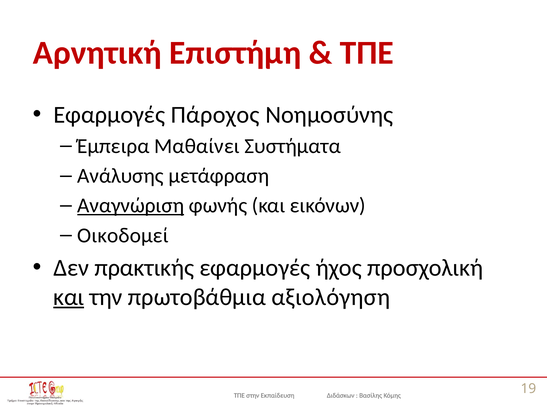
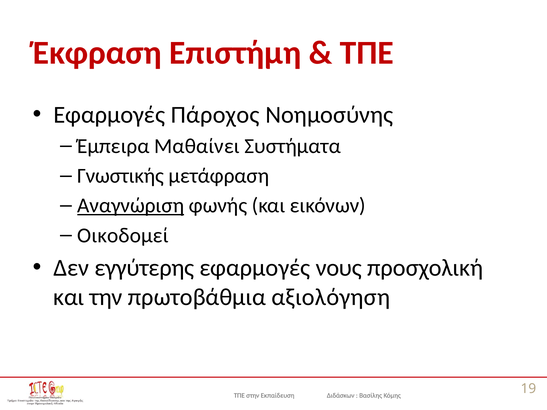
Αρνητική: Αρνητική -> Έκφραση (97, 53)
Ανάλυσης: Ανάλυσης -> Γνωστικής (121, 176)
πρακτικής: πρακτικής -> εγγύτερης (144, 268)
ήχος: ήχος -> νους (339, 268)
και underline: present -> none (69, 297)
